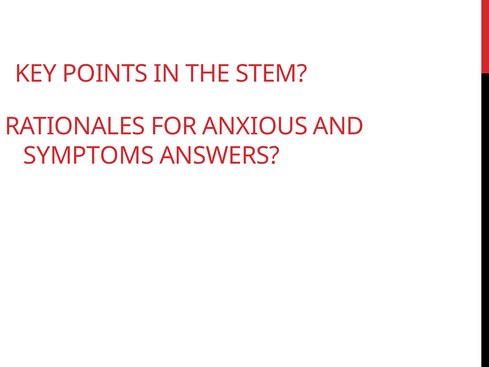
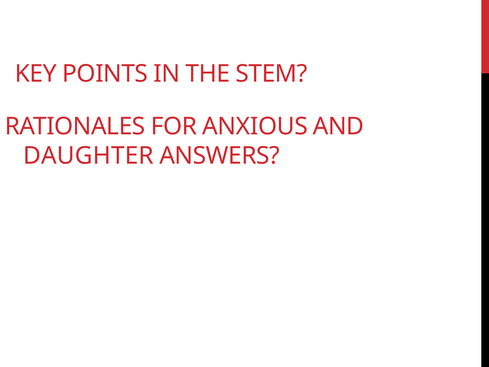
SYMPTOMS: SYMPTOMS -> DAUGHTER (89, 156)
